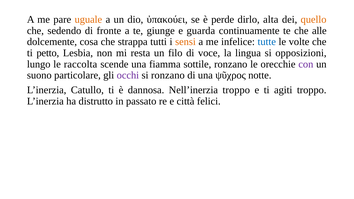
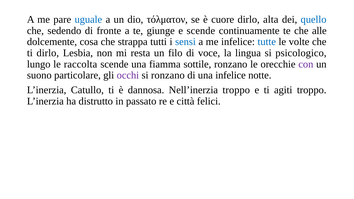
uguale colour: orange -> blue (88, 20)
ὐπακούει: ὐπακούει -> τόλματον (167, 20)
perde: perde -> cuore (223, 20)
quello colour: orange -> blue (314, 20)
e guarda: guarda -> scende (201, 31)
sensi colour: orange -> blue (185, 42)
ti petto: petto -> dirlo (48, 53)
opposizioni: opposizioni -> psicologico (301, 53)
una ψῦχρος: ψῦχρος -> infelice (231, 75)
